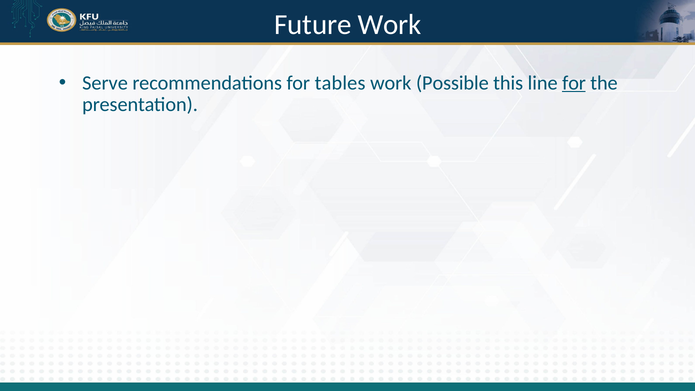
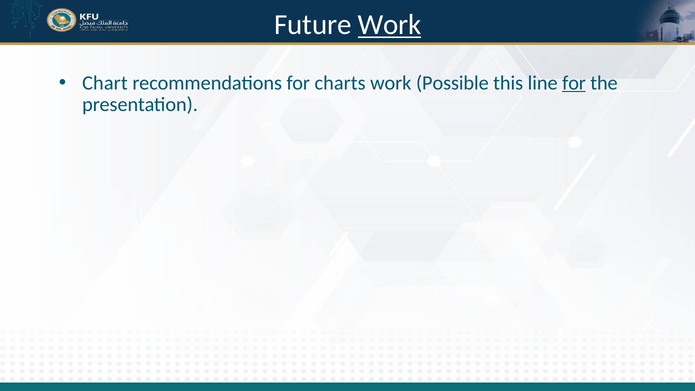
Work underline: none -> present (390, 25)
Serve: Serve -> Chart (105, 83)
tables: tables -> charts (340, 83)
